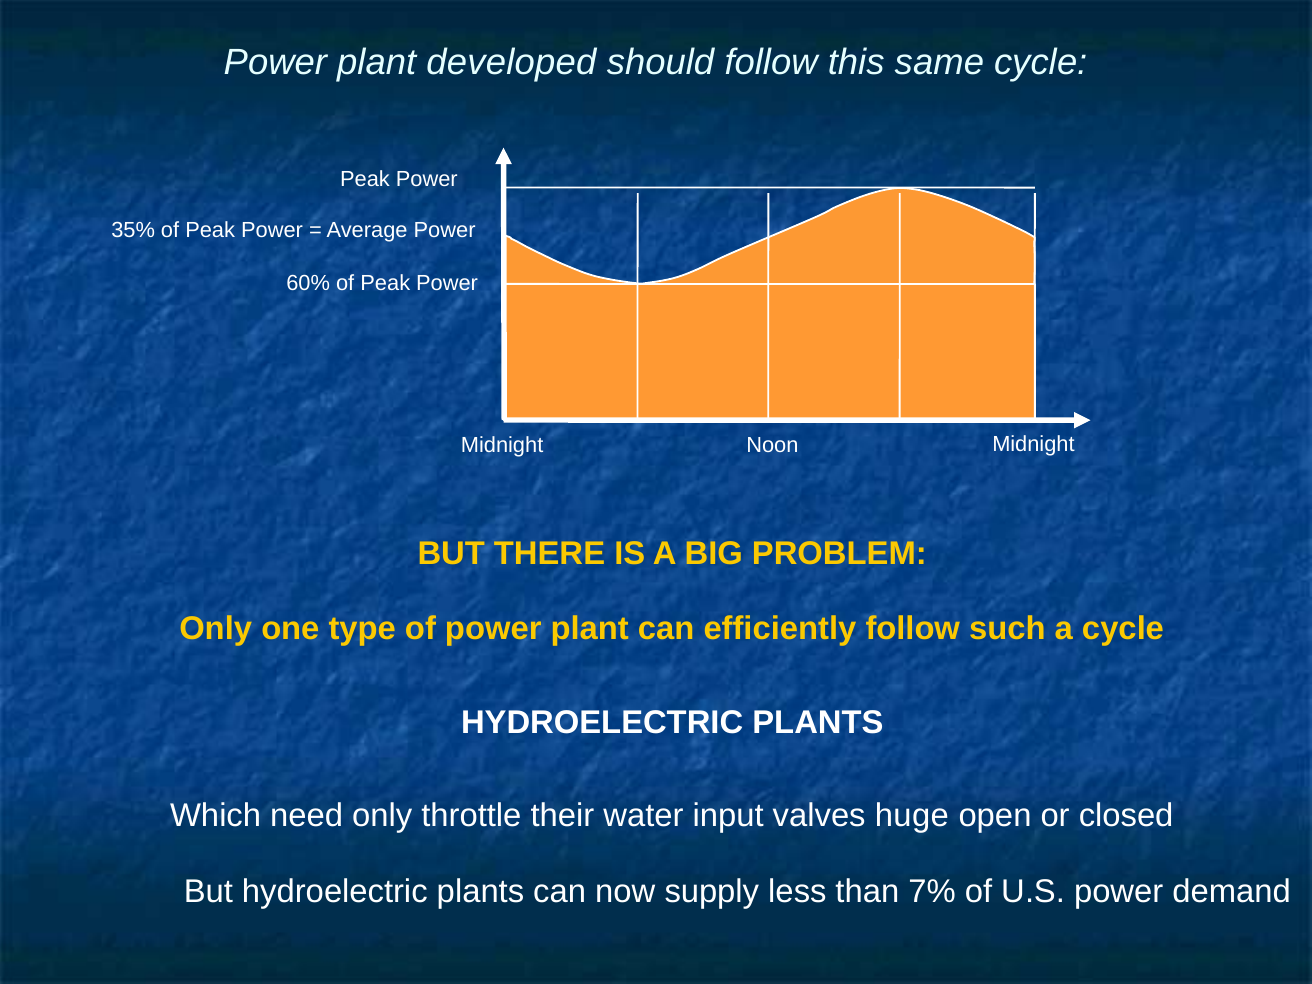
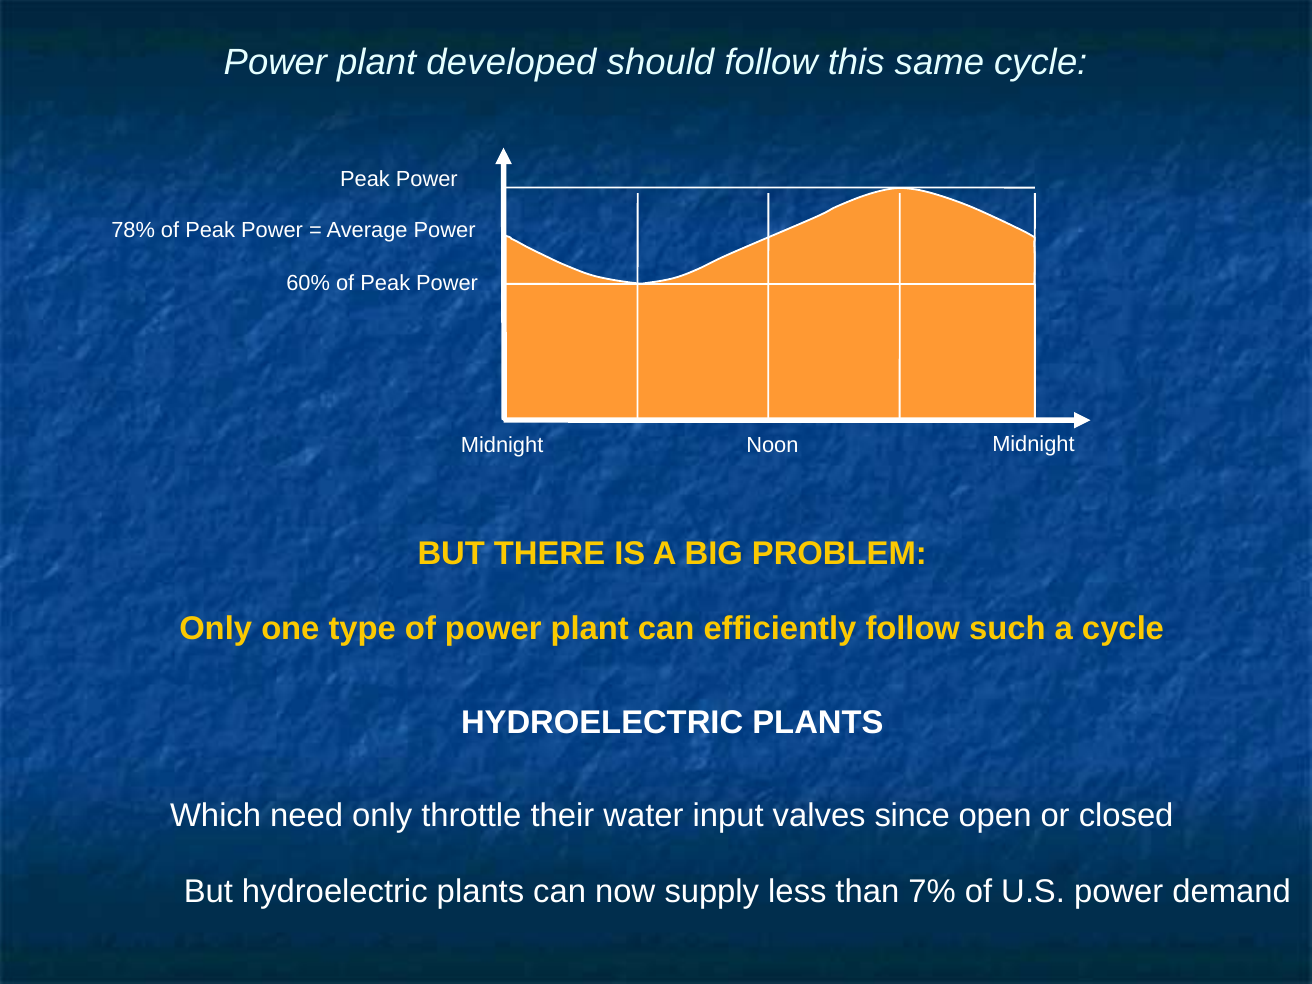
35%: 35% -> 78% (133, 231)
huge: huge -> since (912, 816)
